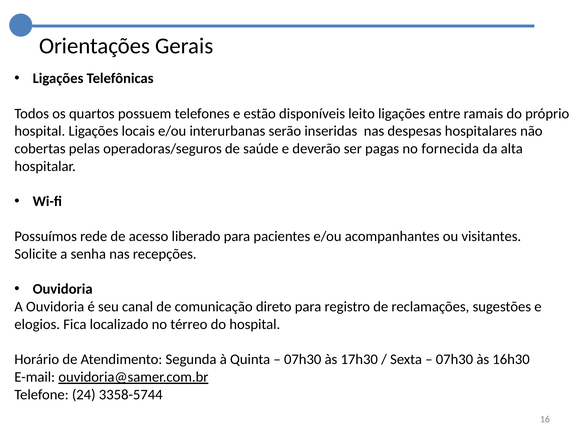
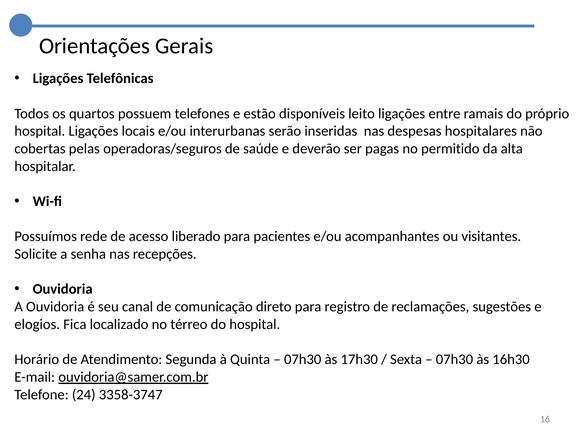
fornecida: fornecida -> permitido (450, 149)
3358-5744: 3358-5744 -> 3358-3747 (131, 395)
